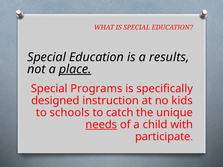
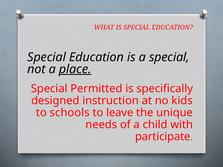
a results: results -> special (169, 57)
Programs: Programs -> Permitted (96, 89)
catch: catch -> leave (120, 113)
needs underline: present -> none (101, 125)
